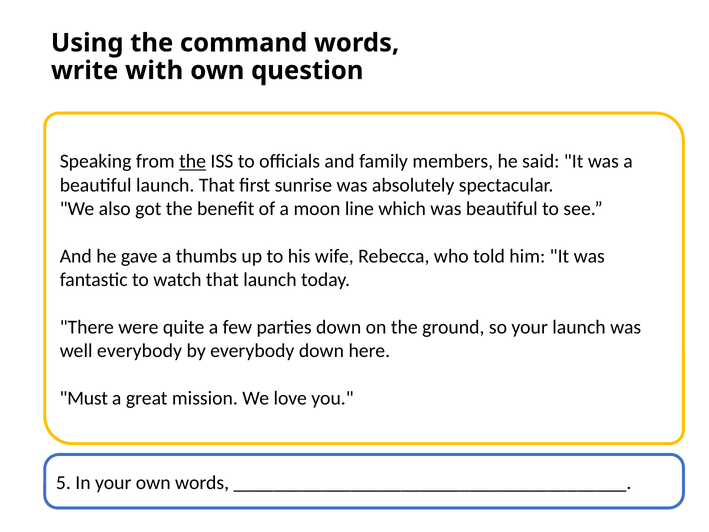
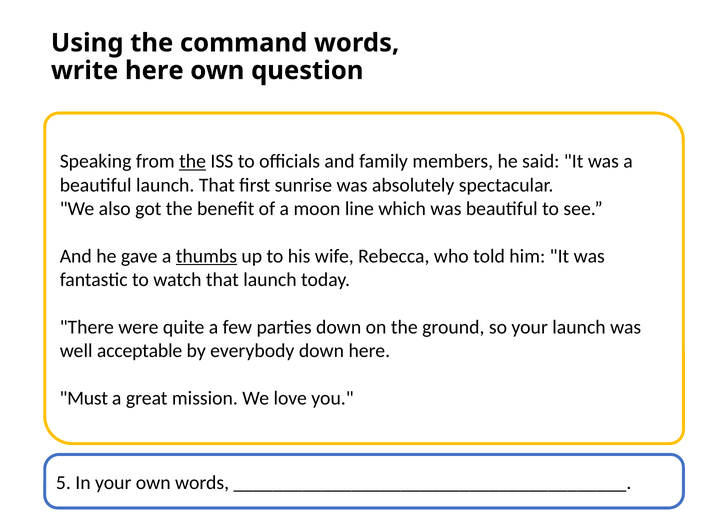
write with: with -> here (154, 71)
thumbs underline: none -> present (206, 256)
well everybody: everybody -> acceptable (140, 351)
